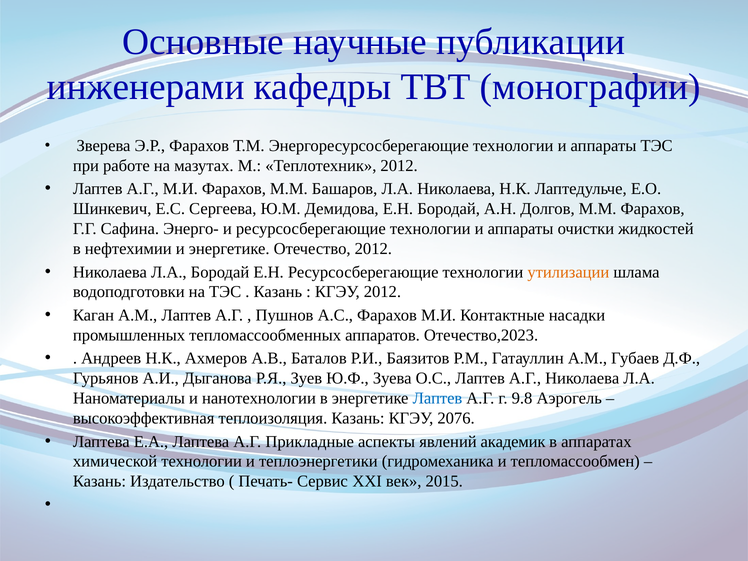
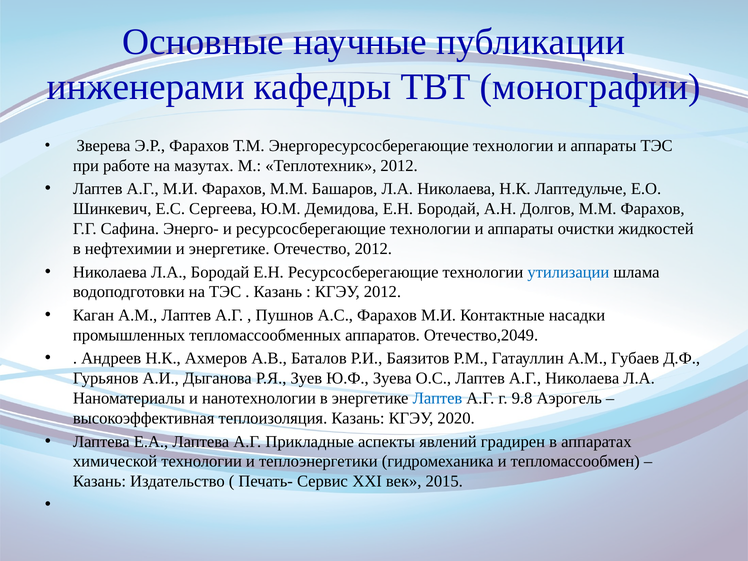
утилизации colour: orange -> blue (568, 272)
Отечество,2023: Отечество,2023 -> Отечество,2049 (481, 335)
2076: 2076 -> 2020 (456, 418)
академик: академик -> градирен (513, 442)
